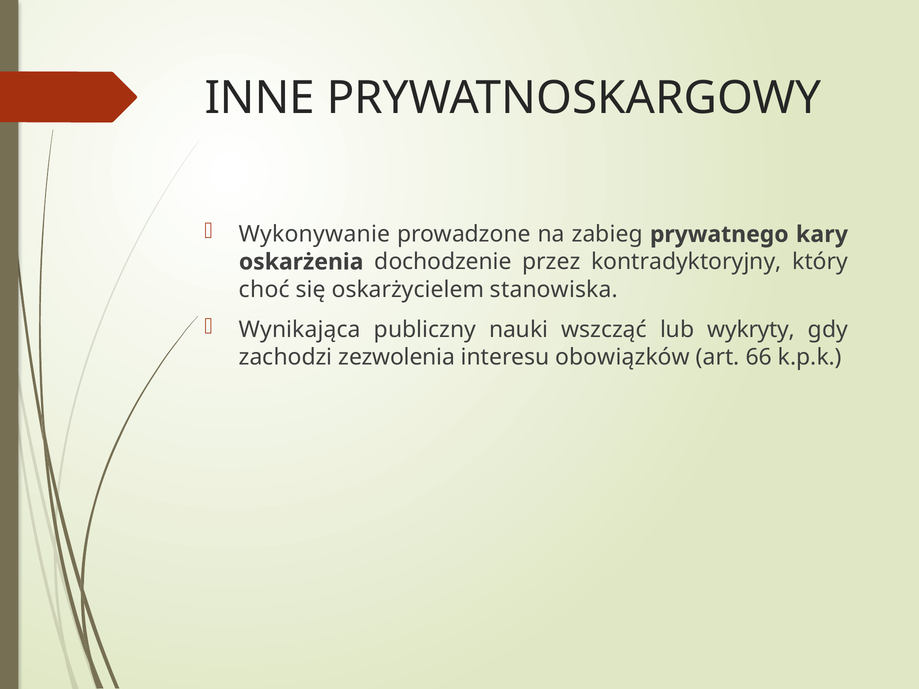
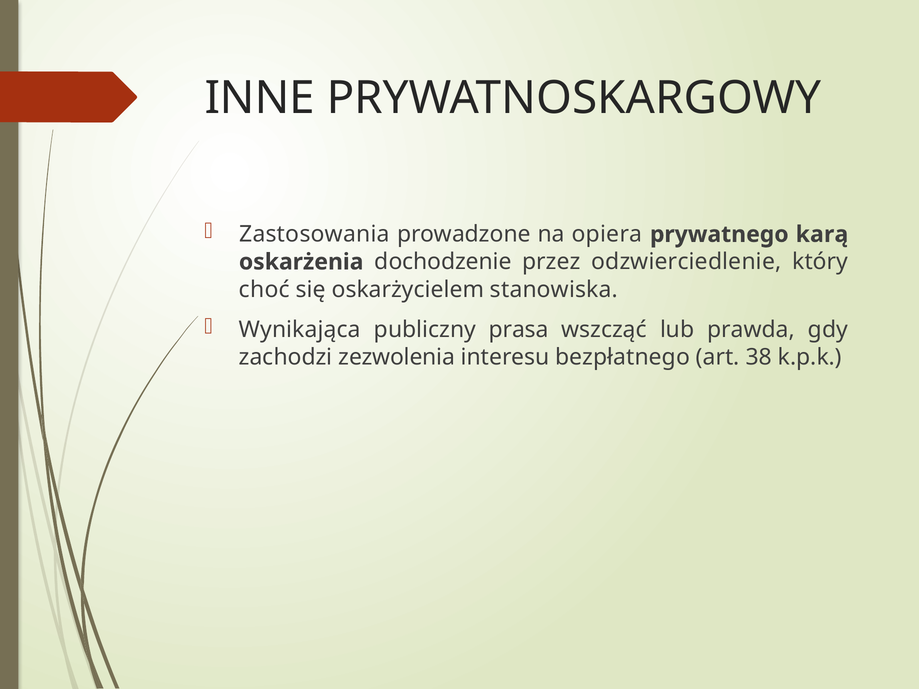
Wykonywanie: Wykonywanie -> Zastosowania (315, 234)
zabieg: zabieg -> opiera (607, 234)
kary: kary -> karą (822, 234)
kontradyktoryjny: kontradyktoryjny -> odzwierciedlenie (686, 262)
nauki: nauki -> prasa (519, 330)
wykryty: wykryty -> prawda (751, 330)
obowiązków: obowiązków -> bezpłatnego (623, 357)
66: 66 -> 38 (759, 357)
